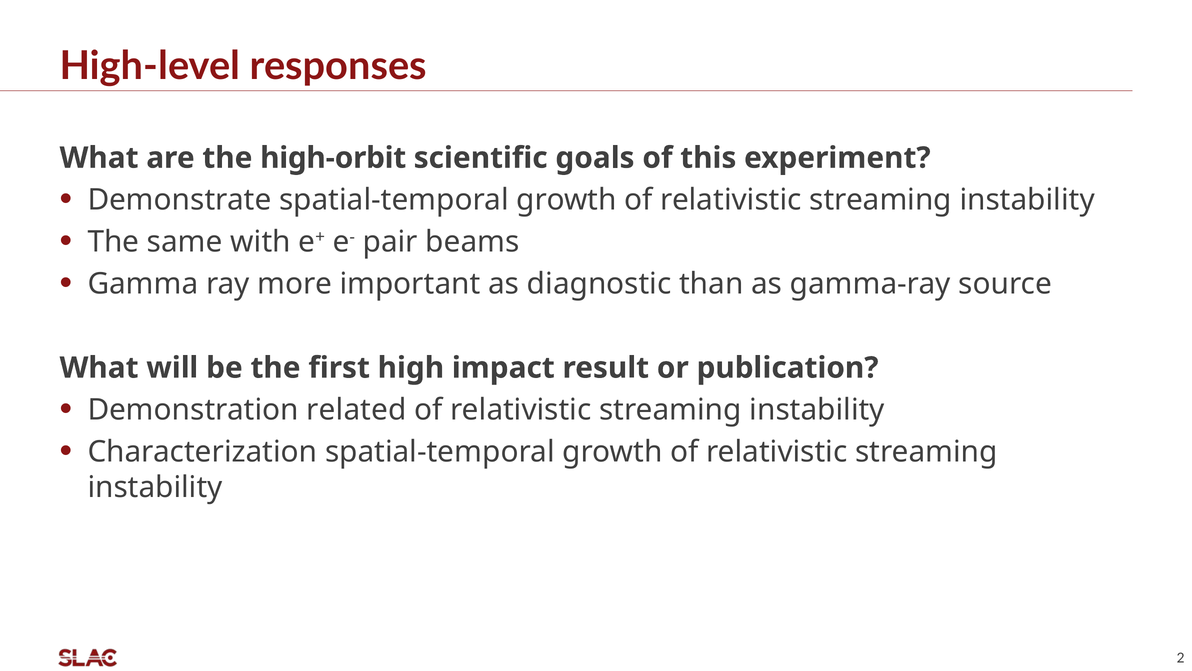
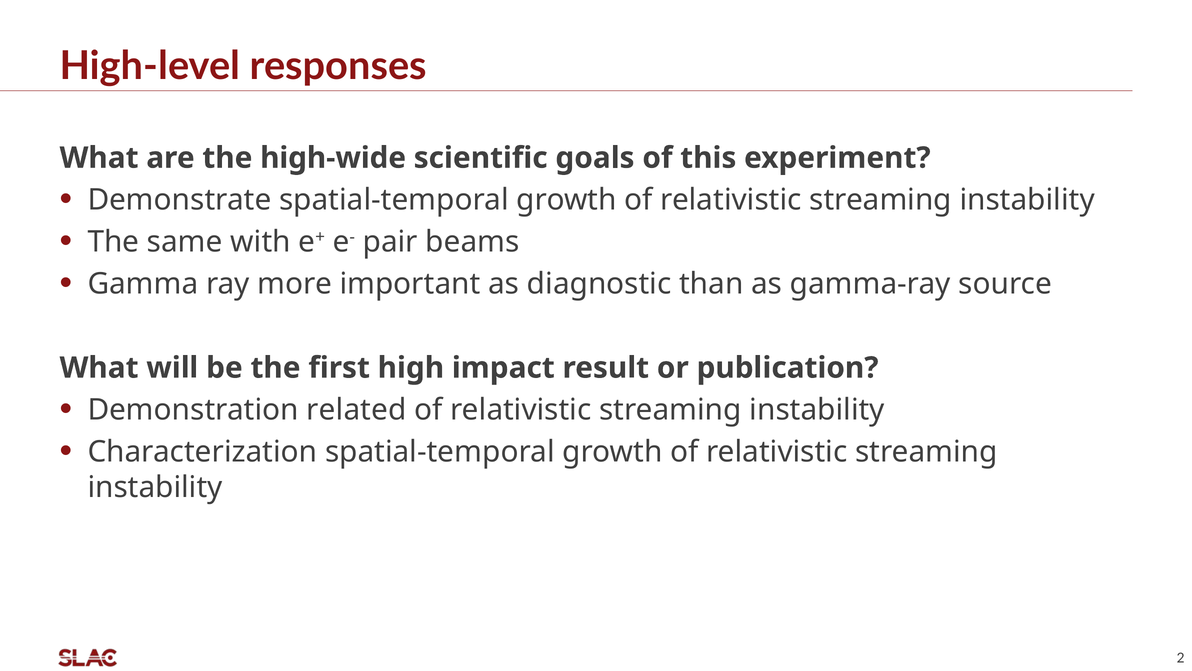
high-orbit: high-orbit -> high-wide (333, 158)
